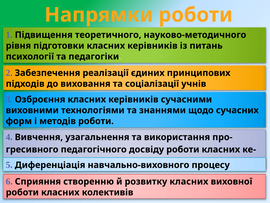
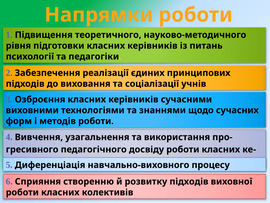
розвитку класних: класних -> підходів (189, 181)
